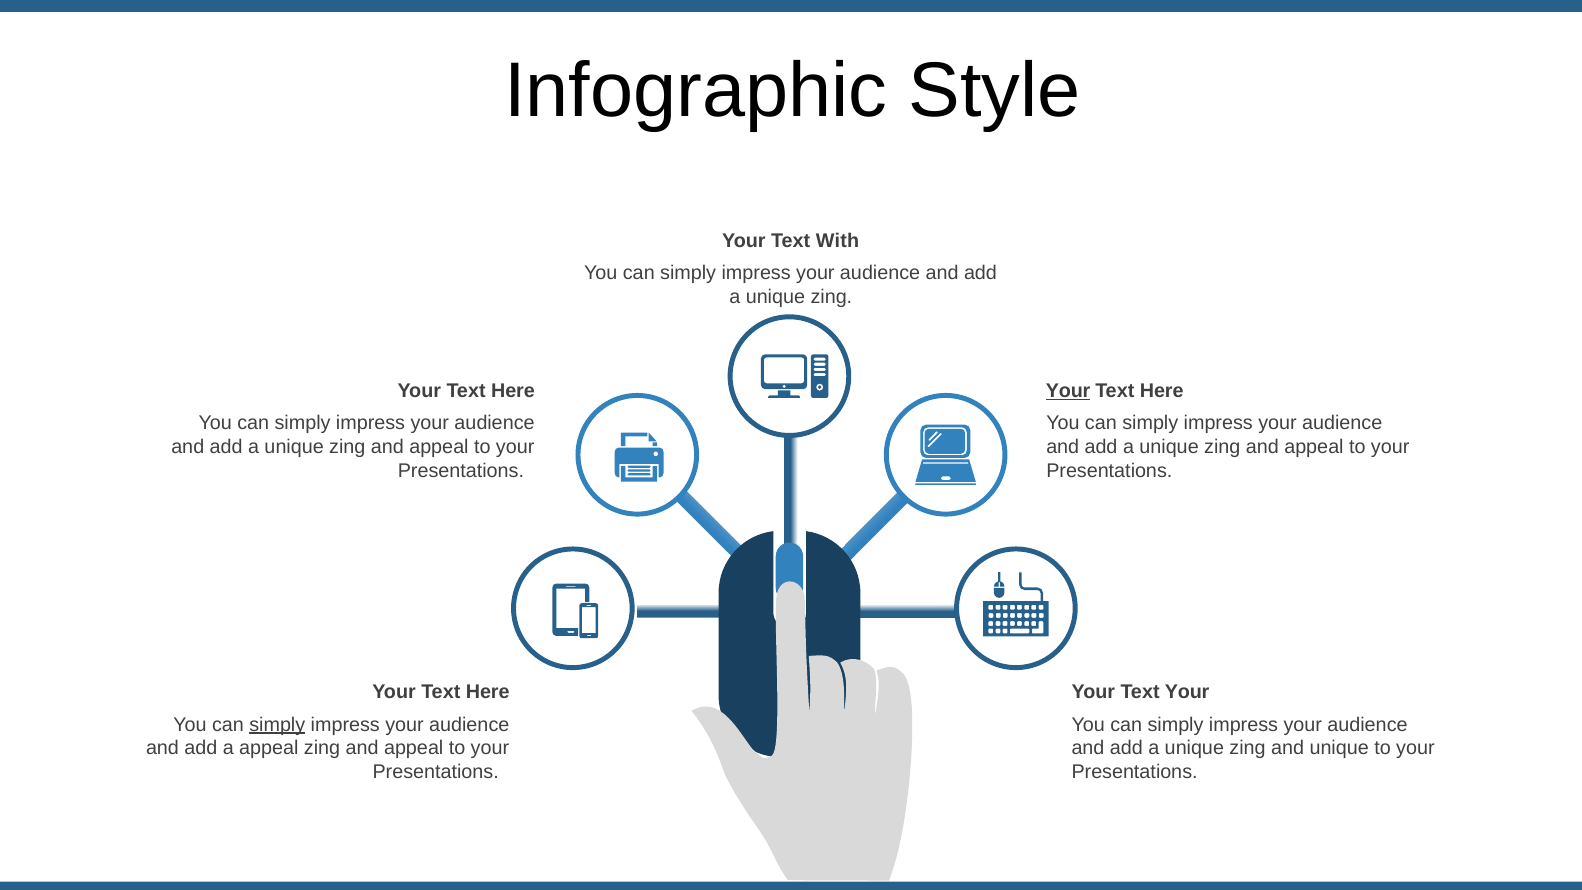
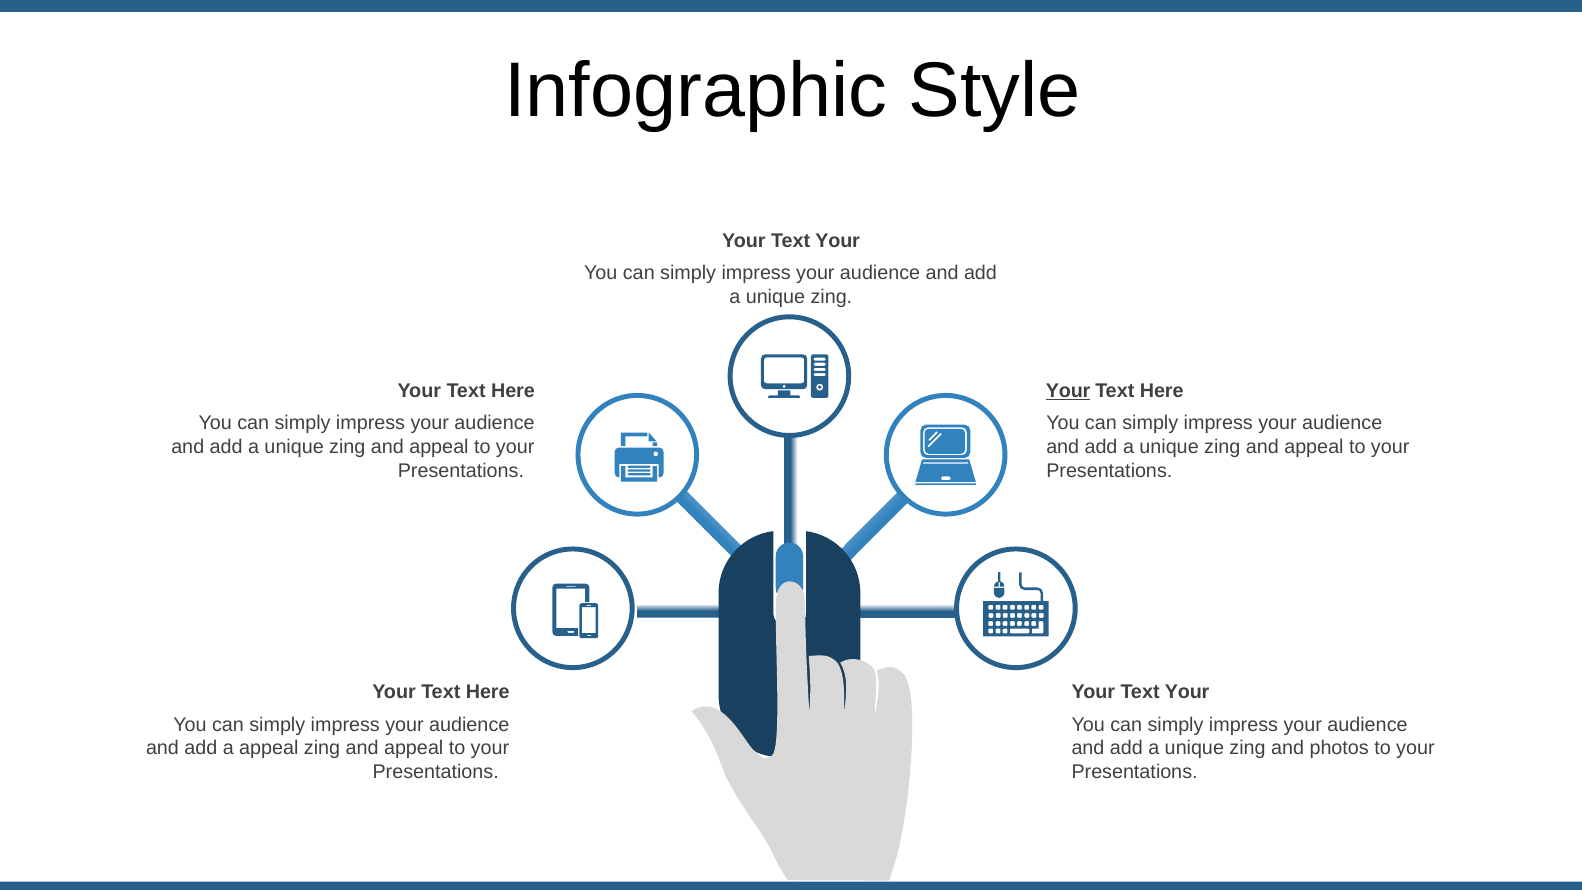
With: With -> Your (838, 241)
simply underline: present -> none (277, 724)
and unique: unique -> photos (1339, 748)
